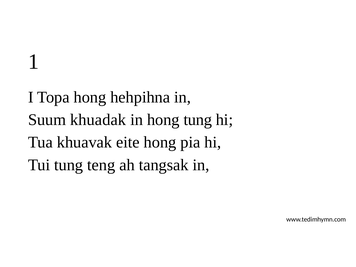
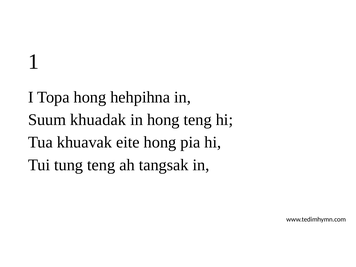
hong tung: tung -> teng (198, 120)
